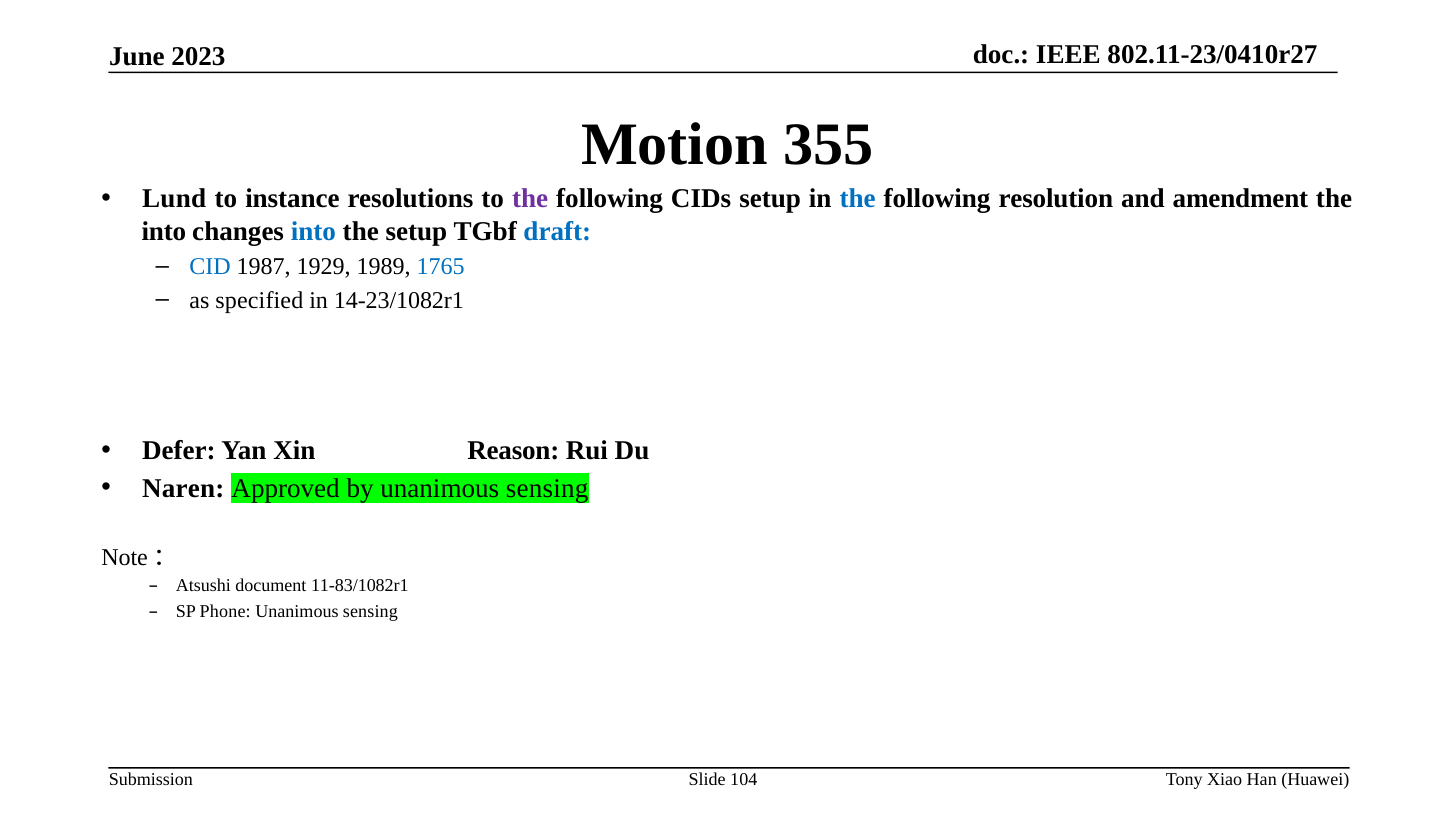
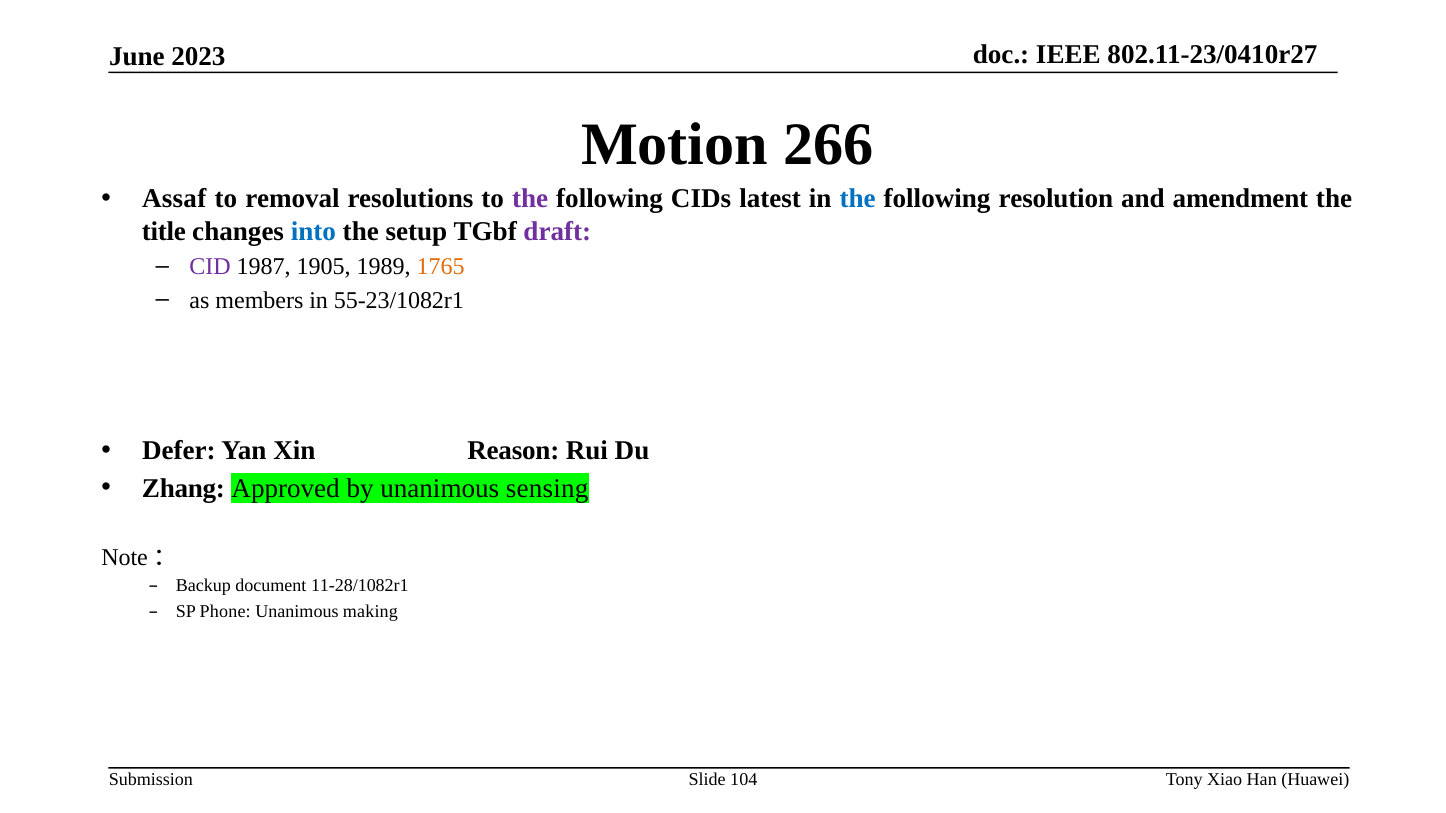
355: 355 -> 266 (828, 145)
Lund: Lund -> Assaf (174, 199)
instance: instance -> removal (292, 199)
CIDs setup: setup -> latest (770, 199)
into: into -> title (164, 231)
draft colour: blue -> purple (557, 231)
CID colour: blue -> purple (210, 267)
1929: 1929 -> 1905 (324, 267)
1765 colour: blue -> orange (441, 267)
specified: specified -> members (259, 301)
14-23/1082r1: 14-23/1082r1 -> 55-23/1082r1 (399, 301)
Naren: Naren -> Zhang (183, 489)
Atsushi: Atsushi -> Backup (203, 586)
11-83/1082r1: 11-83/1082r1 -> 11-28/1082r1 (360, 586)
sensing: sensing -> making (370, 612)
